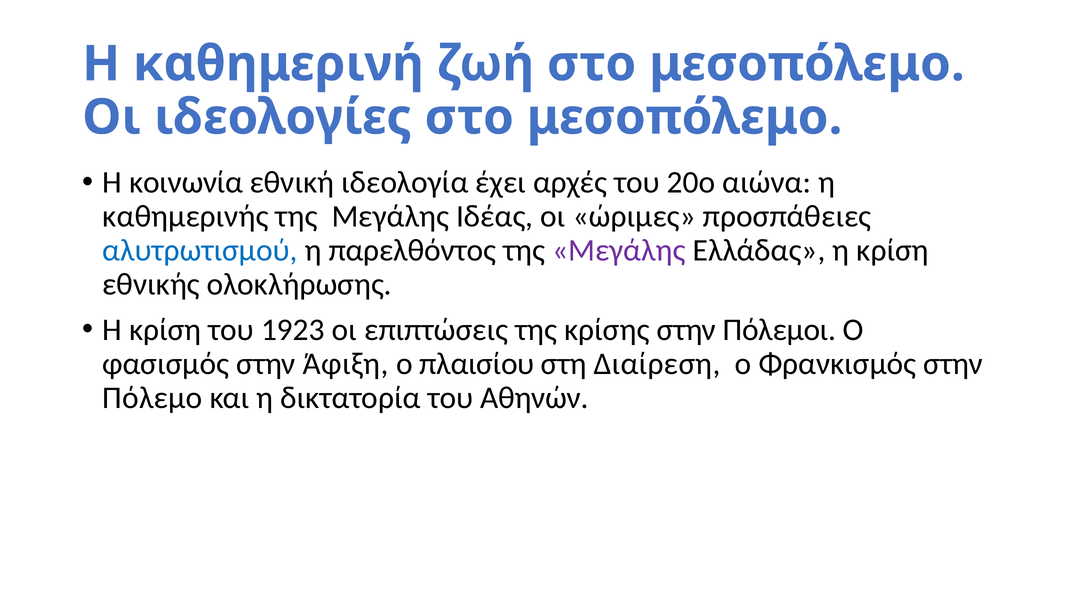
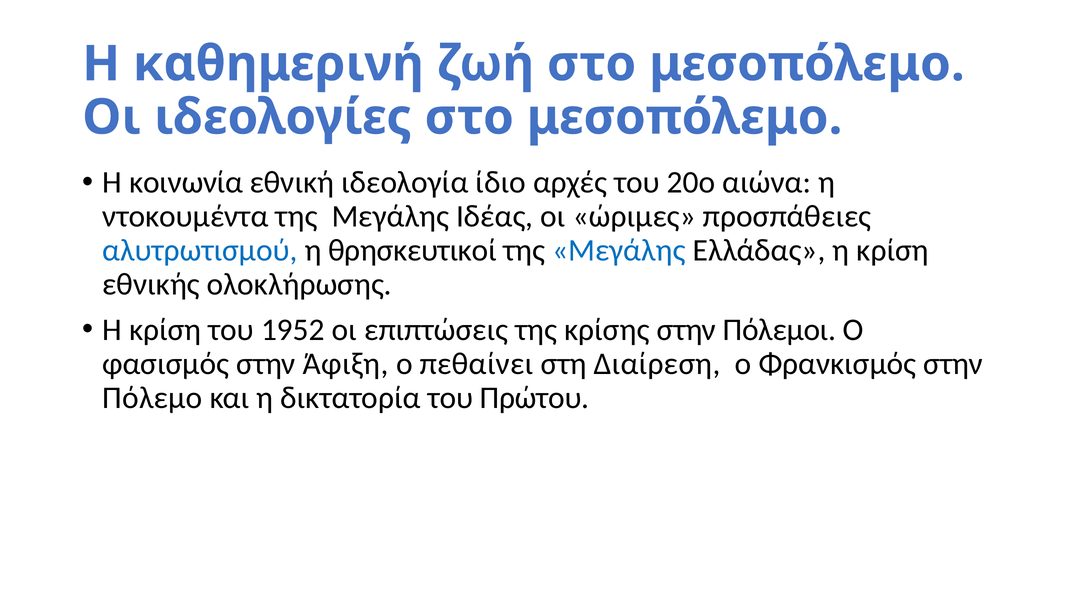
έχει: έχει -> ίδιο (501, 182)
καθημερινής: καθημερινής -> ντοκουμέντα (185, 216)
παρελθόντος: παρελθόντος -> θρησκευτικοί (412, 250)
Μεγάλης colour: purple -> blue (619, 250)
1923: 1923 -> 1952 (293, 330)
πλαισίου: πλαισίου -> πεθαίνει (477, 364)
Αθηνών: Αθηνών -> Πρώτου (534, 398)
